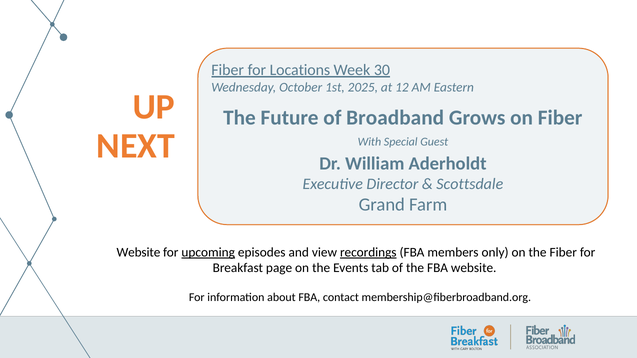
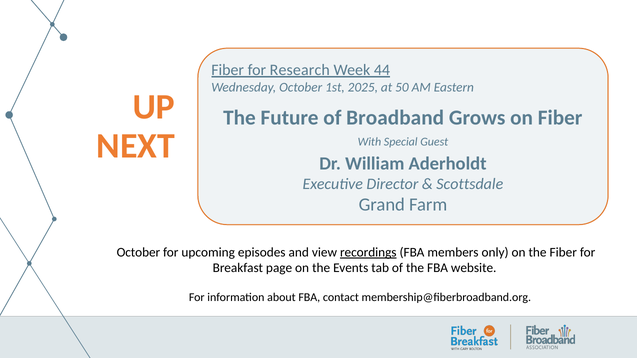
Locations: Locations -> Research (300, 70)
30: 30 -> 44 (382, 70)
12: 12 -> 50 (402, 87)
Website: Website -> October (138, 252)
upcoming underline: present -> none (208, 252)
